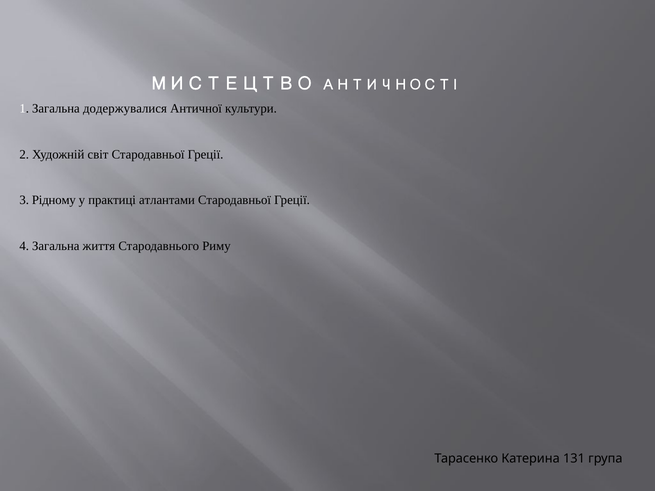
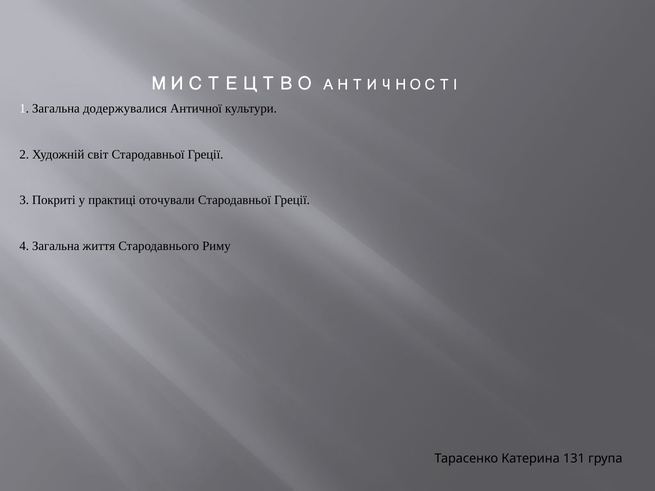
Рідному: Рідному -> Покриті (54, 200)
атлантами: атлантами -> оточували (167, 200)
